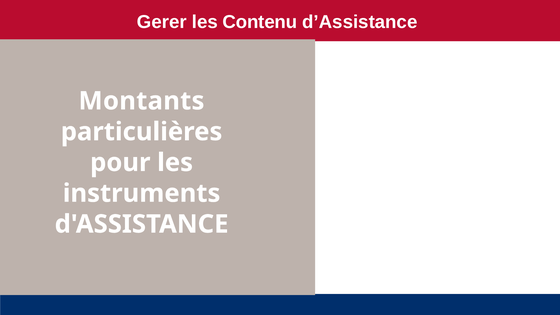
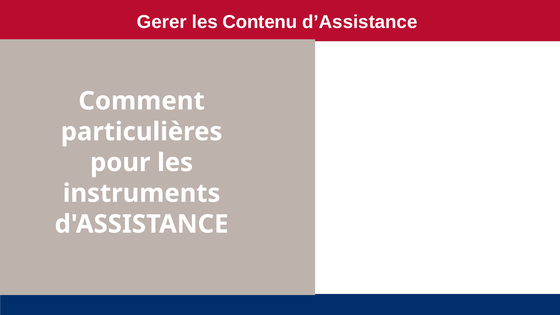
Montants: Montants -> Comment (142, 101)
